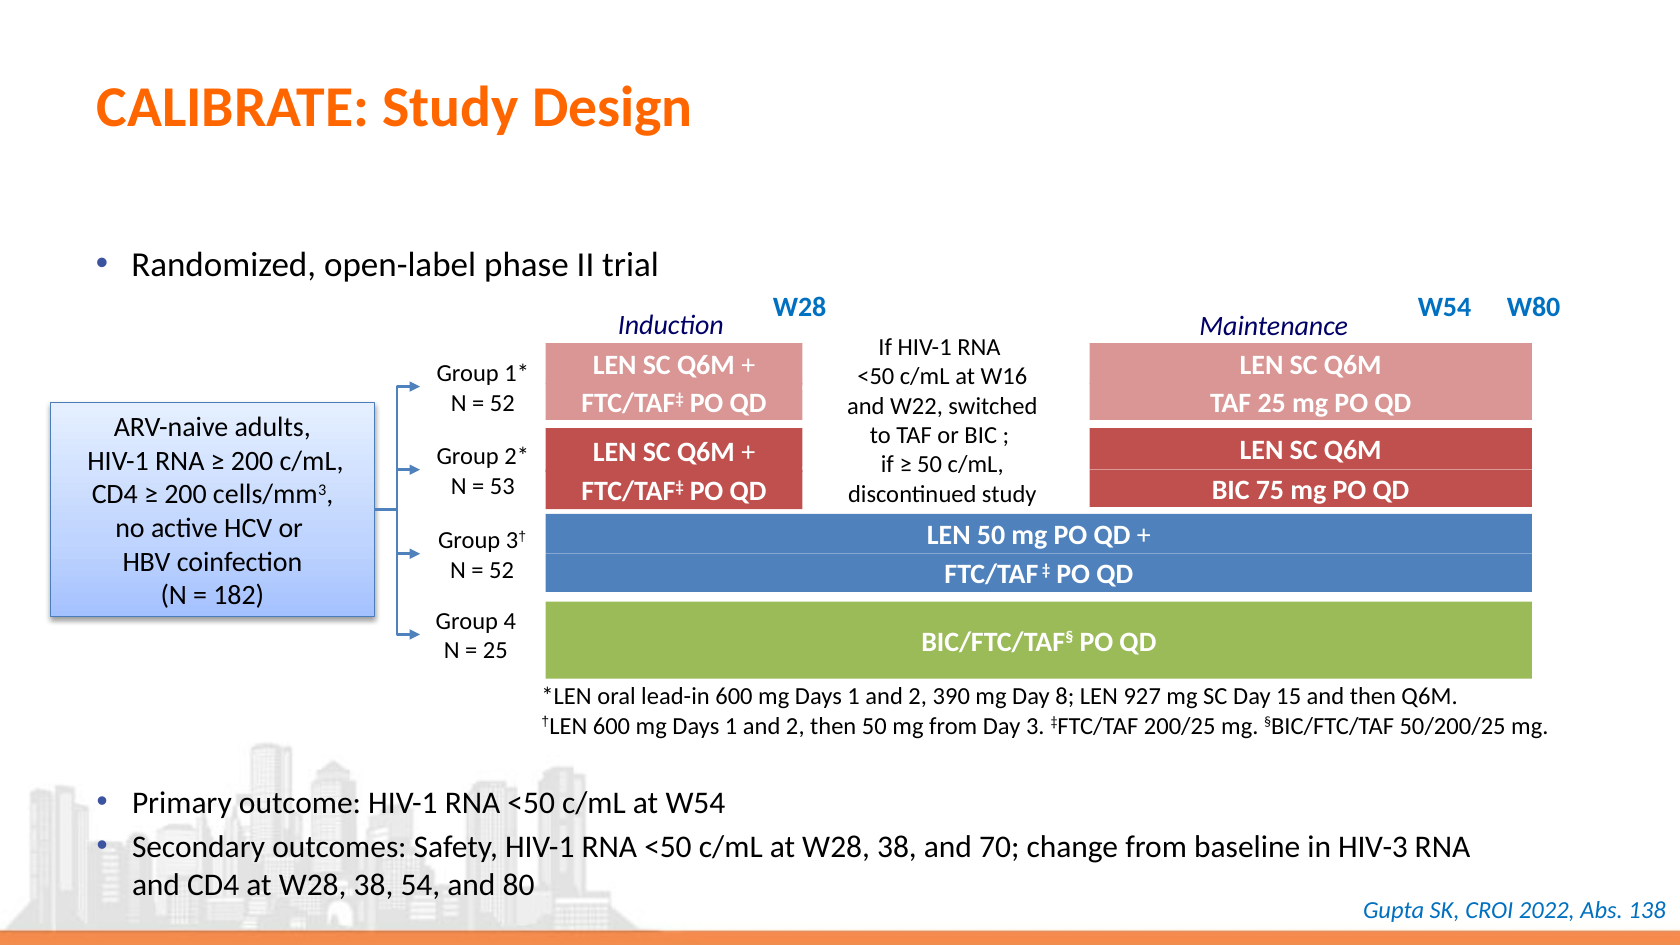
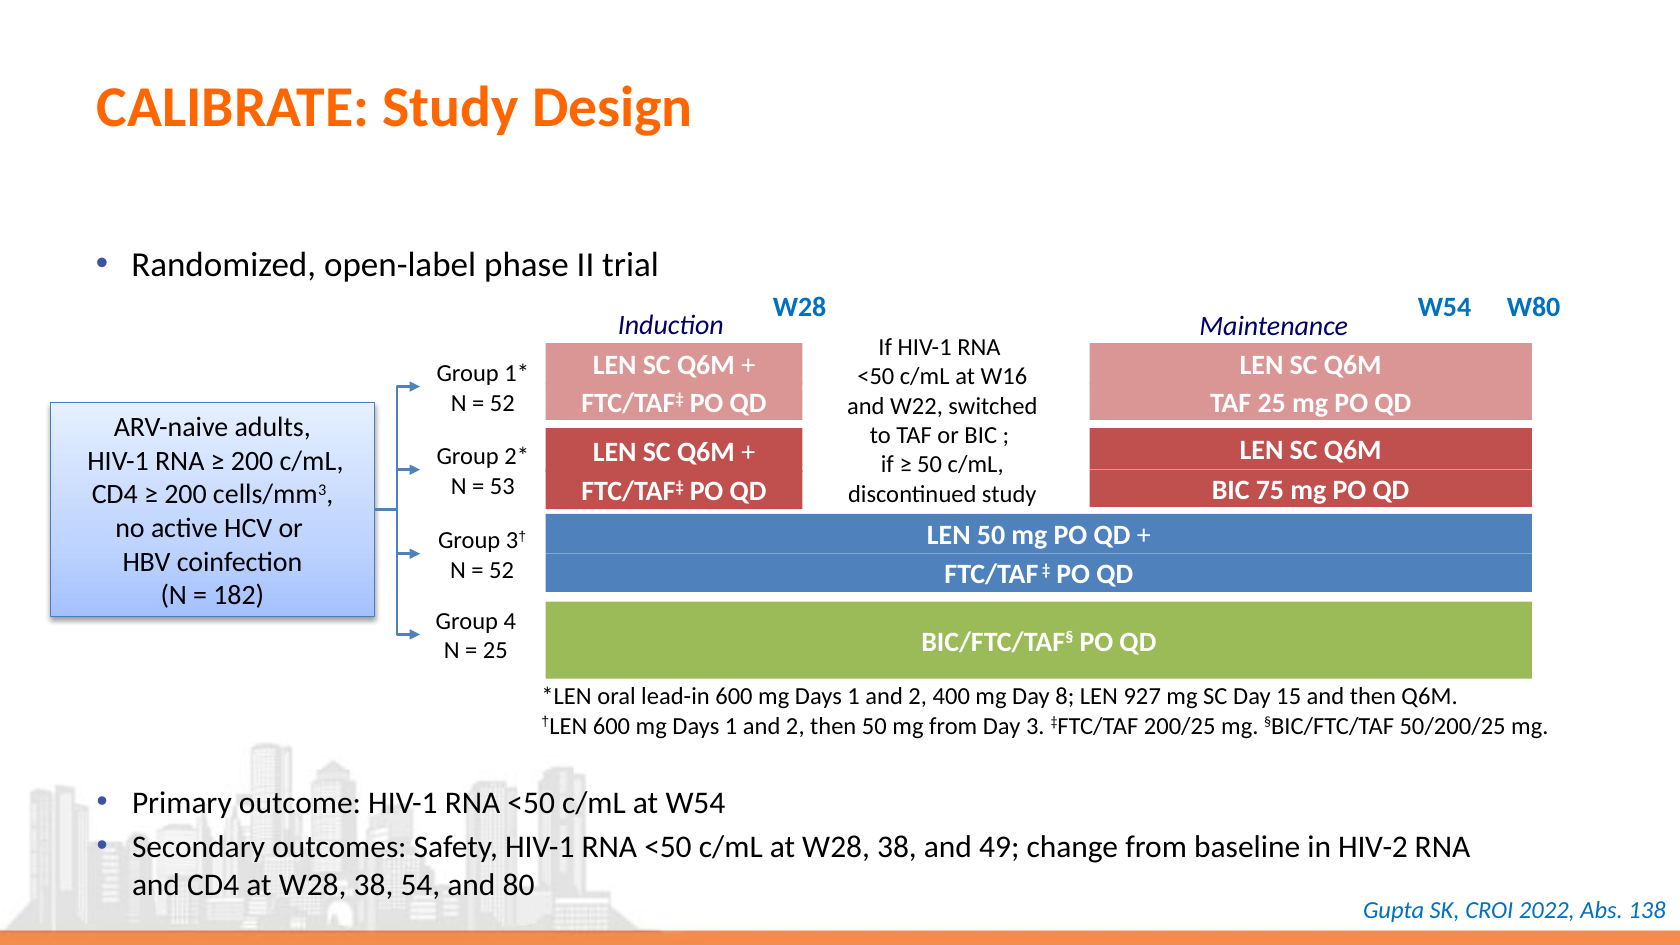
390: 390 -> 400 (951, 697)
70: 70 -> 49 (999, 847)
HIV-3: HIV-3 -> HIV-2 (1373, 847)
